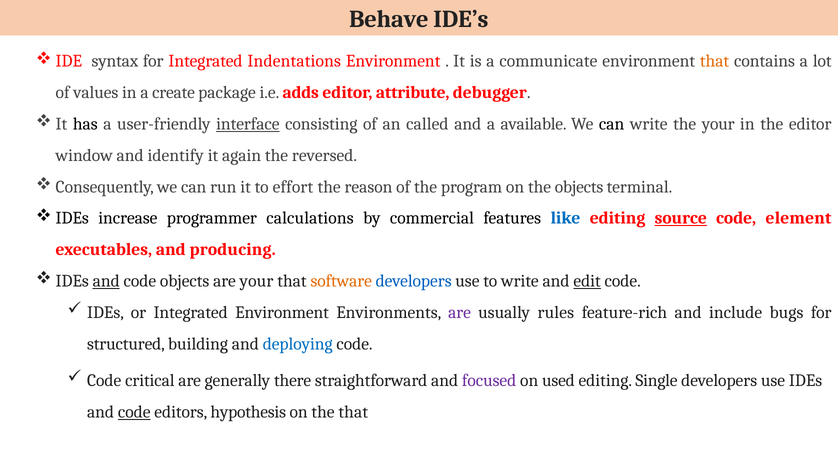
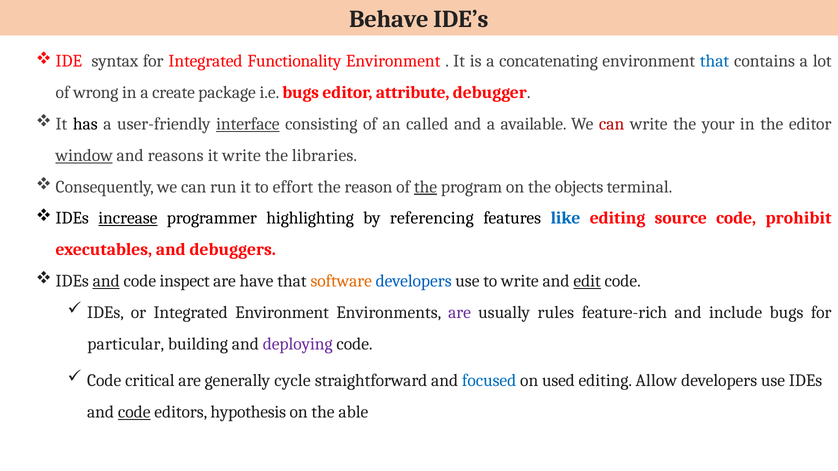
Indentations: Indentations -> Functionality (294, 61)
communicate: communicate -> concatenating (549, 61)
that colour: orange -> blue (715, 61)
values: values -> wrong (96, 93)
i.e adds: adds -> bugs (301, 93)
can colour: black -> red (612, 124)
window underline: none -> present (84, 155)
identify: identify -> reasons (176, 155)
it again: again -> write (242, 155)
reversed: reversed -> libraries (324, 155)
the underline: none -> present (426, 187)
increase underline: none -> present (128, 218)
calculations: calculations -> highlighting (310, 218)
commercial: commercial -> referencing (432, 218)
source underline: present -> none (681, 218)
element: element -> prohibit (799, 218)
producing: producing -> debuggers (233, 250)
code objects: objects -> inspect (185, 281)
are your: your -> have (257, 281)
structured: structured -> particular (126, 344)
deploying colour: blue -> purple (298, 344)
there: there -> cycle (292, 381)
focused colour: purple -> blue (489, 381)
Single: Single -> Allow (656, 381)
the that: that -> able (353, 412)
